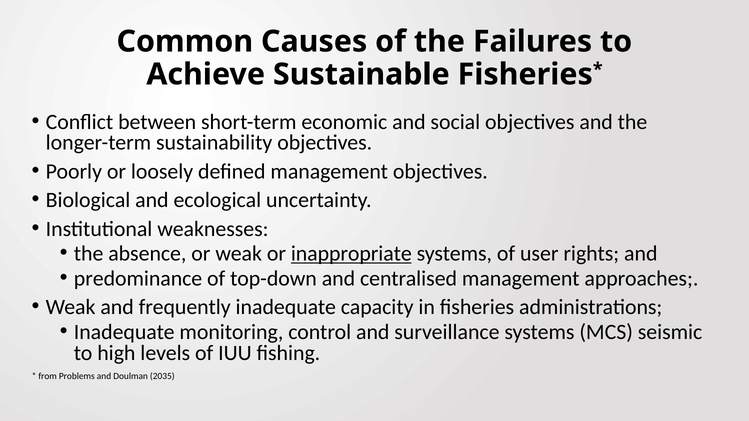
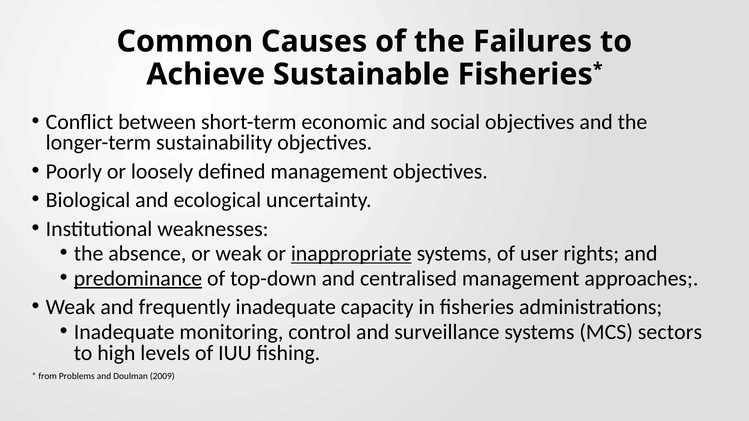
predominance underline: none -> present (138, 279)
seismic: seismic -> sectors (670, 332)
2035: 2035 -> 2009 (162, 376)
